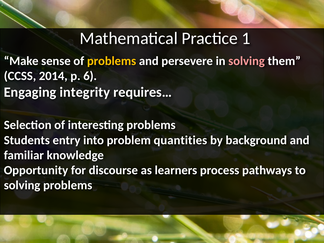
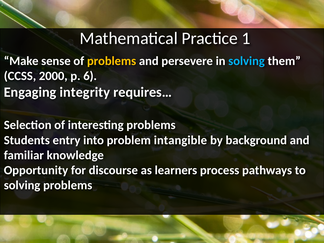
solving colour: pink -> light blue (247, 61)
2014: 2014 -> 2000 (53, 76)
quantities: quantities -> intangible (180, 140)
